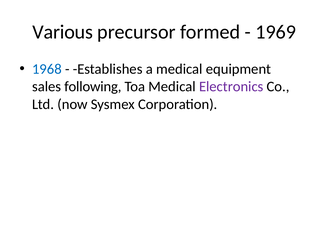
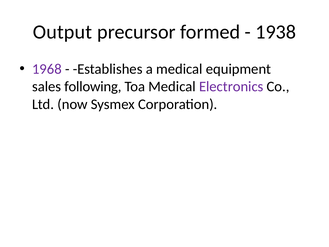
Various: Various -> Output (62, 32)
1969: 1969 -> 1938 (276, 32)
1968 colour: blue -> purple (47, 69)
